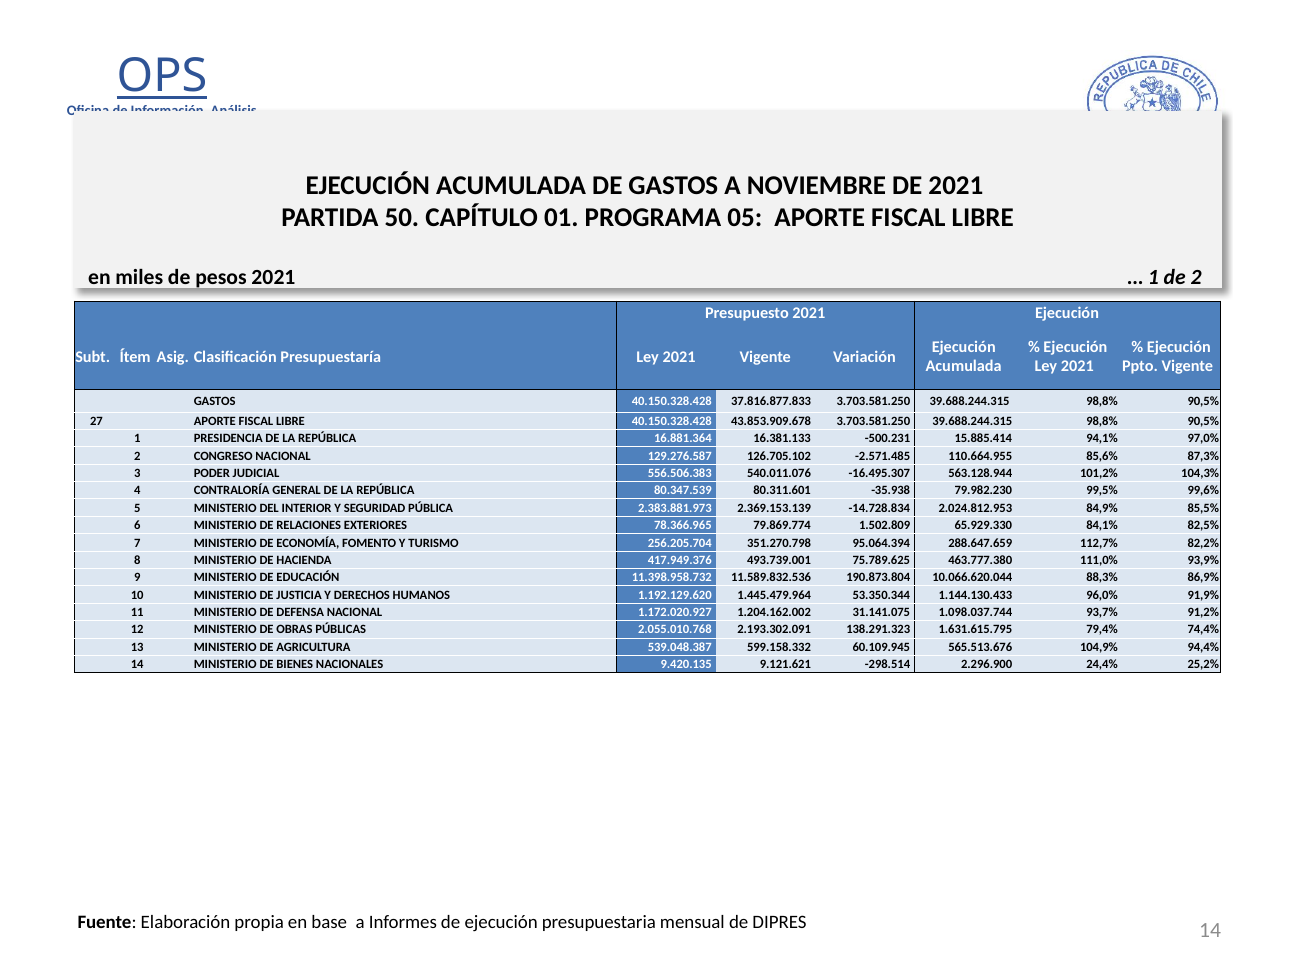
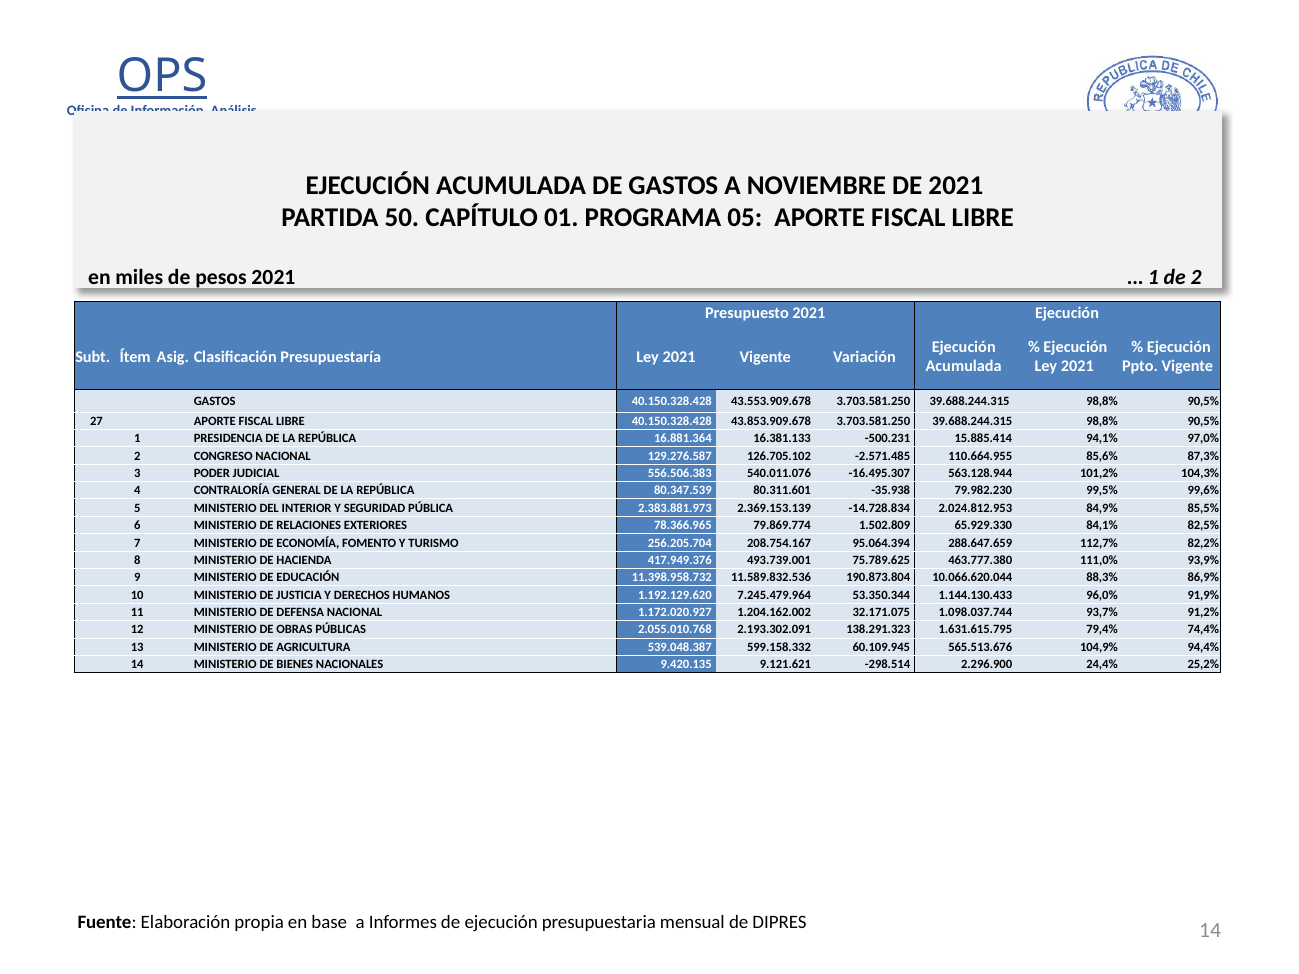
37.816.877.833: 37.816.877.833 -> 43.553.909.678 (771, 401)
351.270.798: 351.270.798 -> 208.754.167 (779, 543)
1.445.479.964: 1.445.479.964 -> 7.245.479.964 (774, 595)
31.141.075: 31.141.075 -> 32.171.075 (881, 613)
